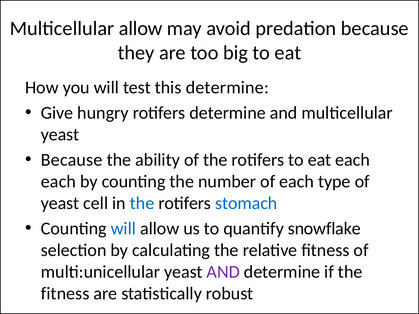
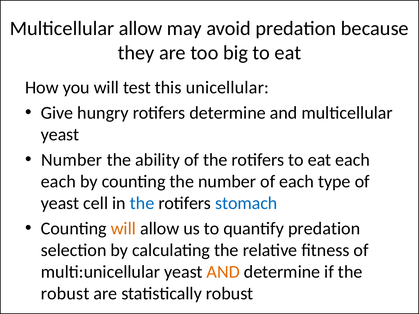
this determine: determine -> unicellular (227, 88)
Because: Because -> Number (72, 160)
will colour: blue -> orange (123, 229)
quantify snowflake: snowflake -> predation (324, 229)
AND colour: purple -> orange (223, 272)
fitness: fitness -> robust (65, 294)
